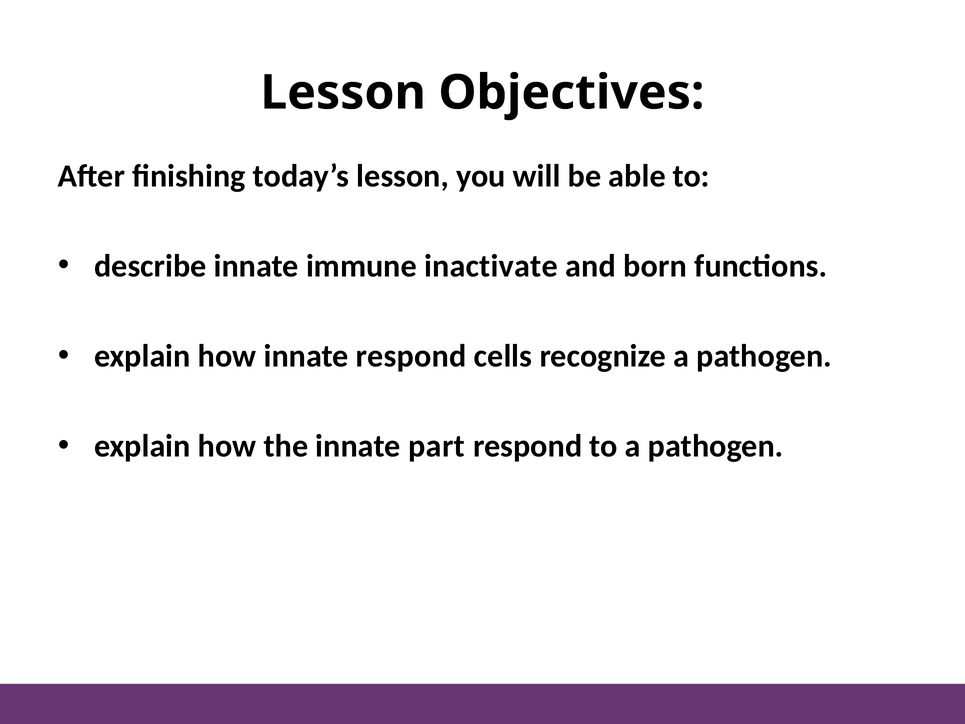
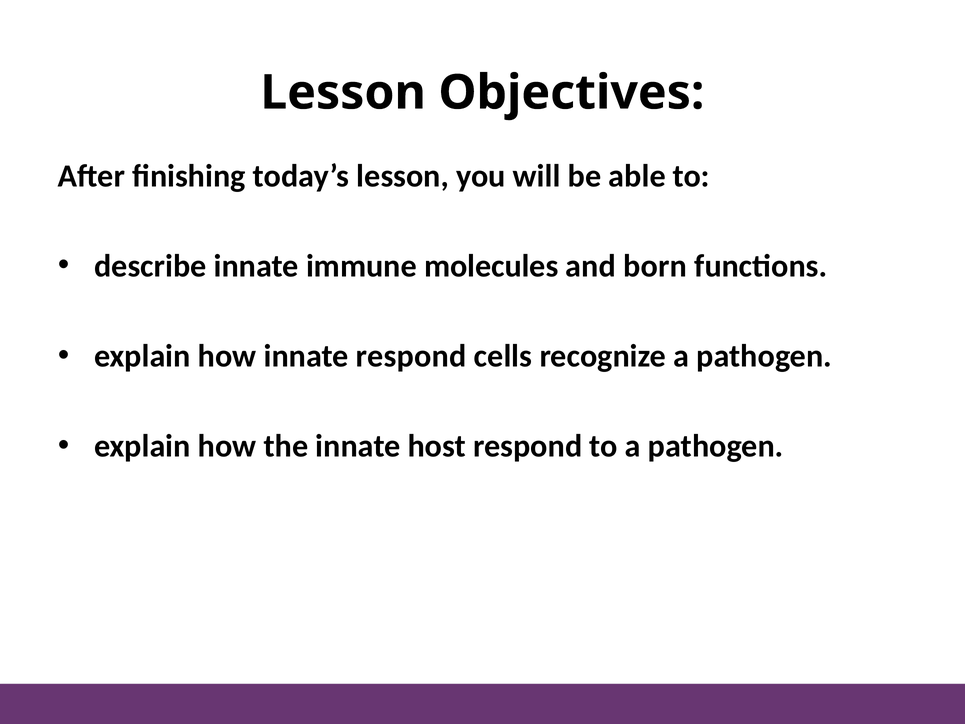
inactivate: inactivate -> molecules (491, 266)
part: part -> host (437, 446)
